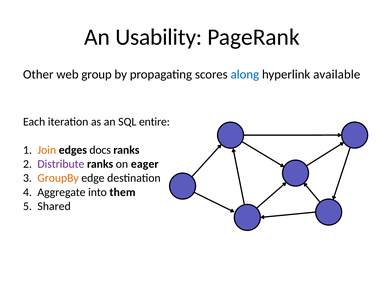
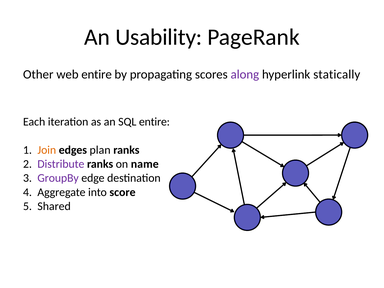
web group: group -> entire (97, 74)
along colour: blue -> purple (245, 74)
available: available -> statically (337, 74)
docs: docs -> plan (100, 150)
eager: eager -> name (145, 164)
GroupBy colour: orange -> purple (58, 178)
them: them -> score (123, 192)
